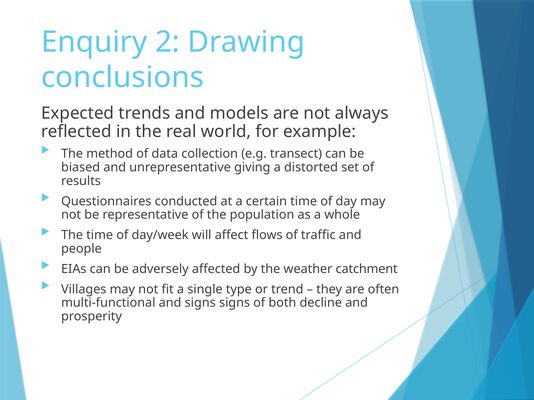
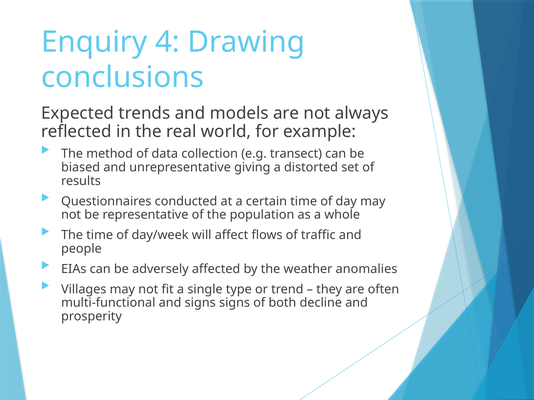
2: 2 -> 4 (167, 42)
catchment: catchment -> anomalies (367, 269)
